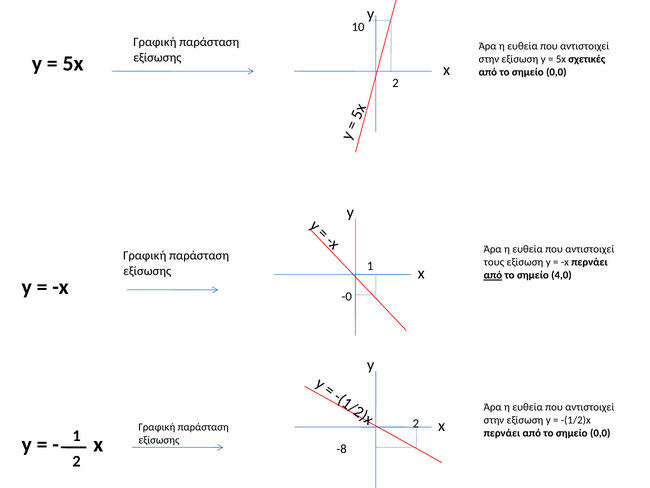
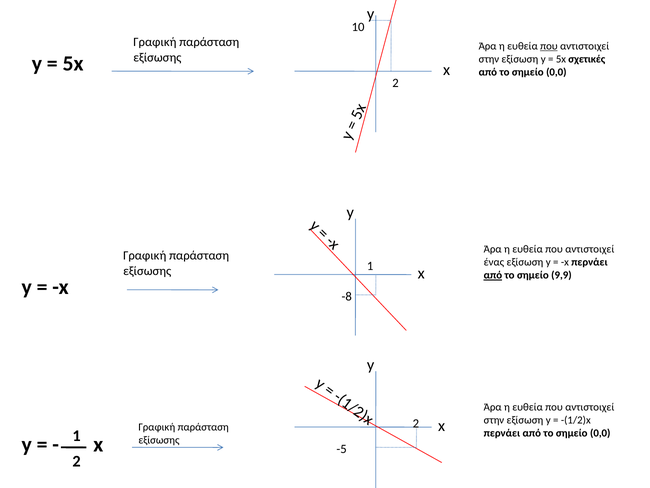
που underline: none -> present (549, 46)
τους: τους -> ένας (494, 262)
4,0: 4,0 -> 9,9 (561, 275)
-0: -0 -> -8 (347, 296)
-8: -8 -> -5 (342, 448)
